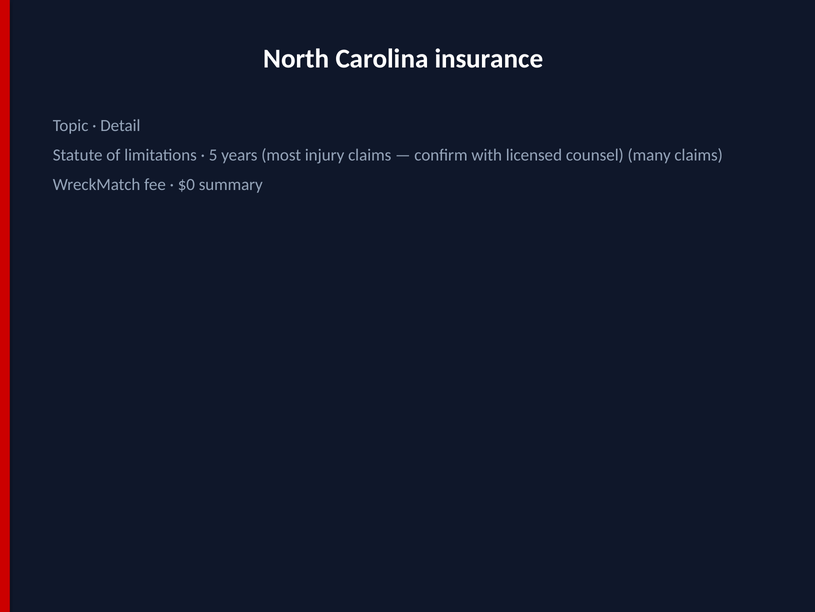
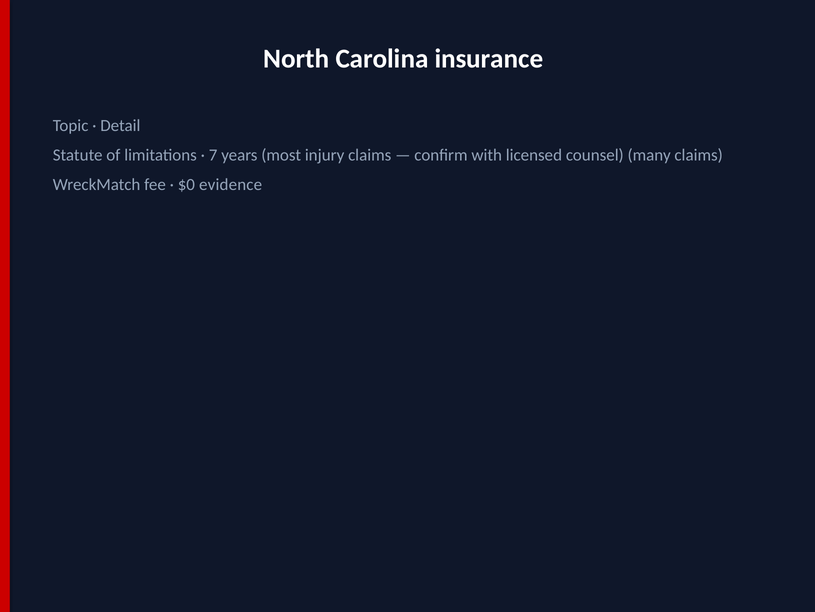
5: 5 -> 7 (213, 155)
summary: summary -> evidence (231, 184)
